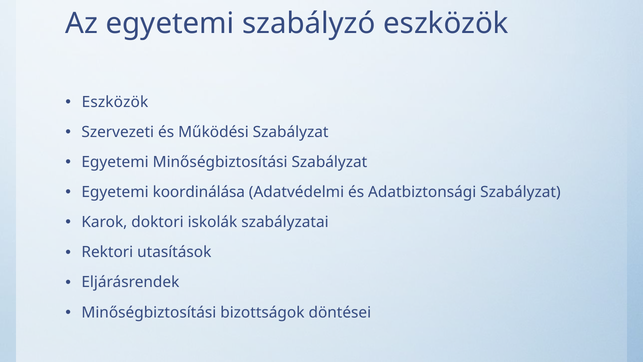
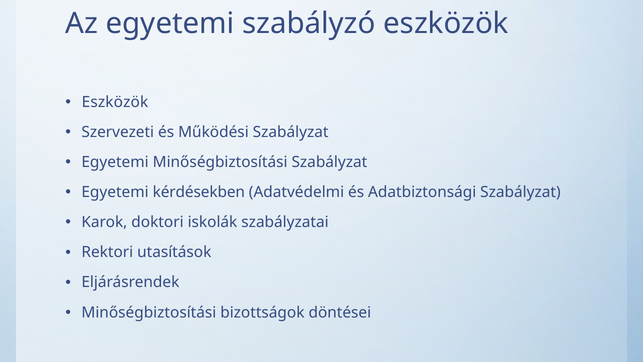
koordinálása: koordinálása -> kérdésekben (199, 192)
